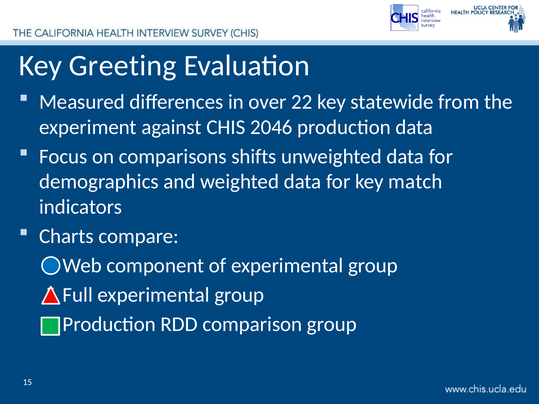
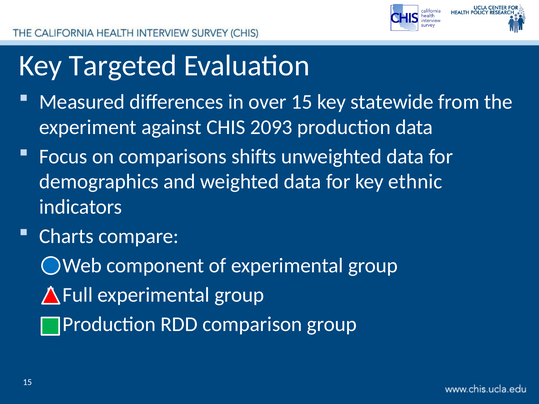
Greeting: Greeting -> Targeted (123, 66)
over 22: 22 -> 15 (302, 102)
2046: 2046 -> 2093 (271, 127)
match: match -> ethnic (415, 182)
